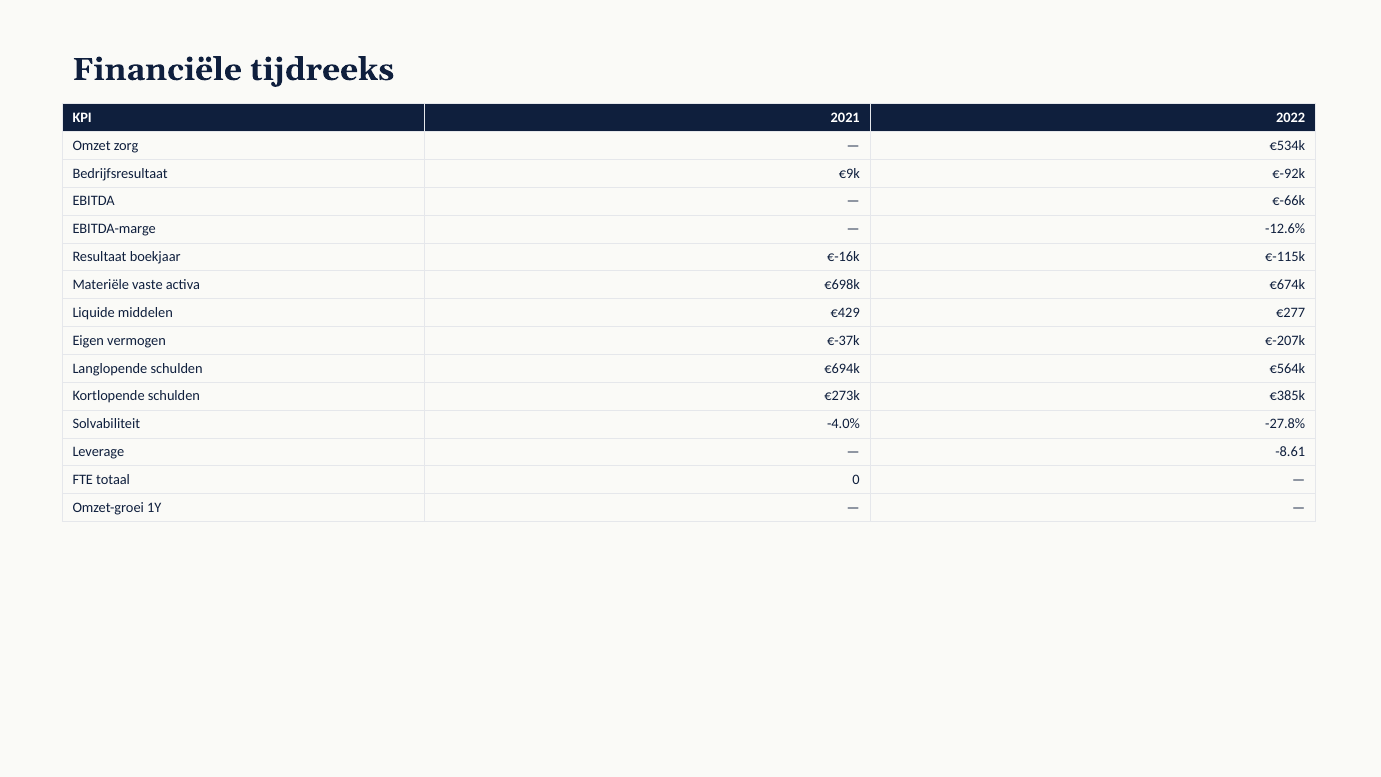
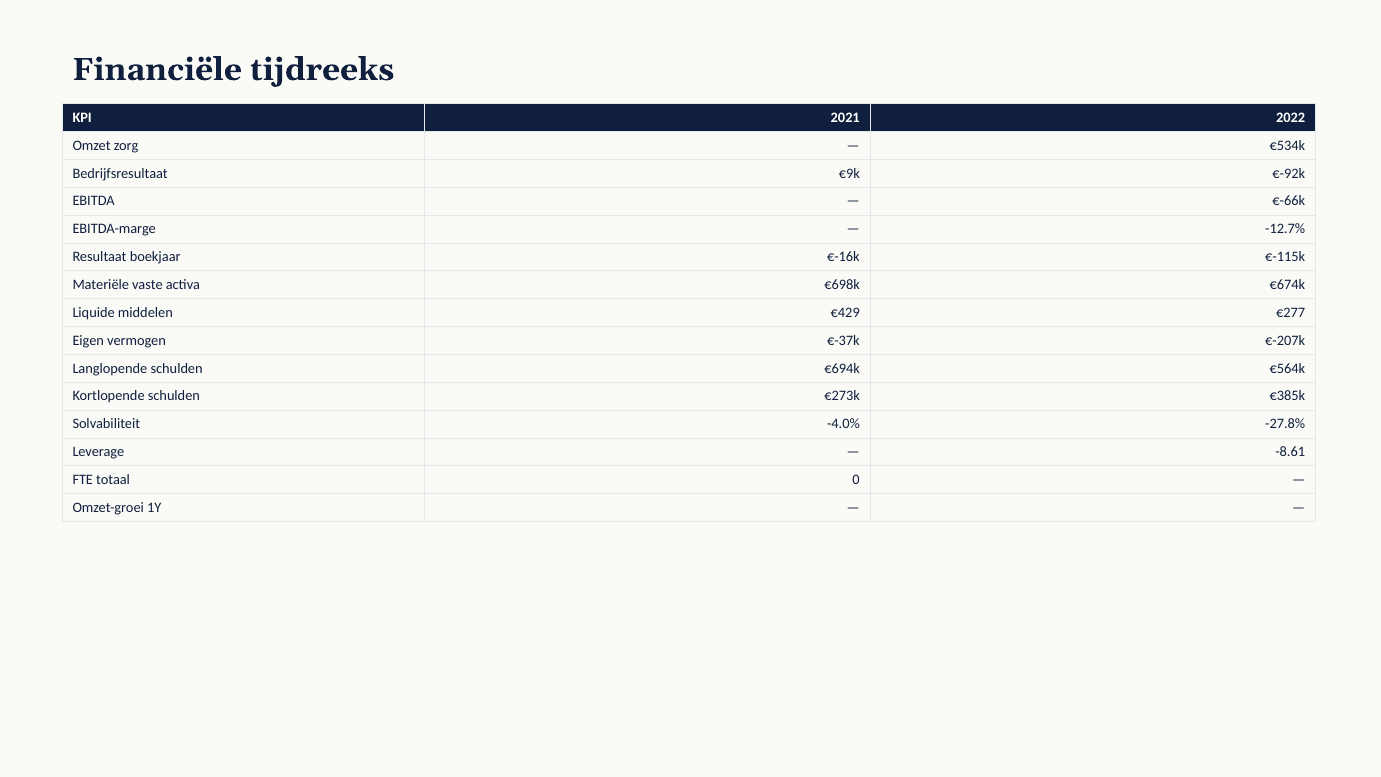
-12.6%: -12.6% -> -12.7% (1285, 229)
